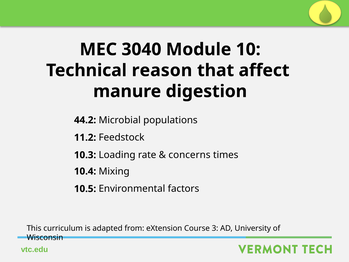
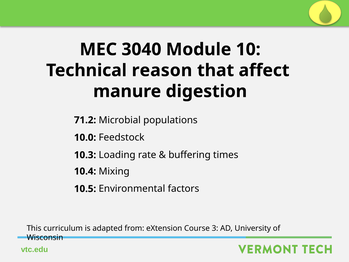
44.2: 44.2 -> 71.2 (85, 120)
11.2: 11.2 -> 10.0 (85, 137)
concerns: concerns -> buffering (190, 155)
